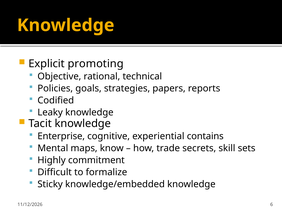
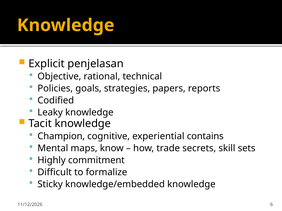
promoting: promoting -> penjelasan (96, 64)
Enterprise: Enterprise -> Champion (61, 137)
